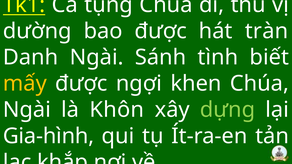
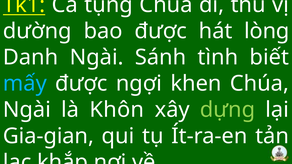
tràn: tràn -> lòng (267, 31)
mấy colour: yellow -> light blue (25, 84)
Gia-hình: Gia-hình -> Gia-gian (48, 136)
